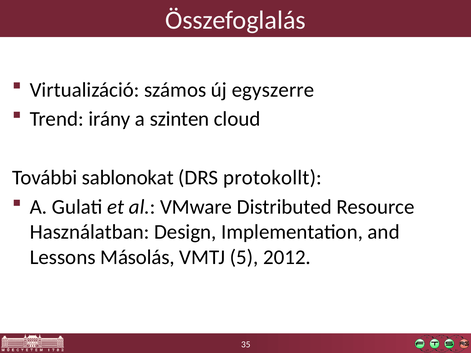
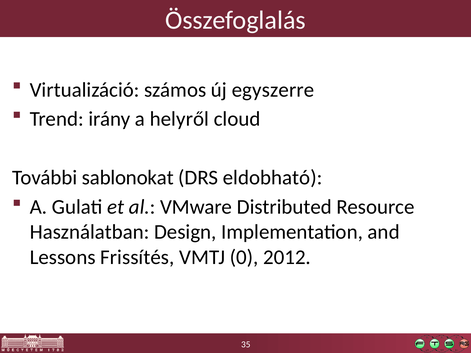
szinten: szinten -> helyről (179, 119)
protokollt: protokollt -> eldobható (273, 178)
Másolás: Másolás -> Frissítés (137, 257)
5: 5 -> 0 (244, 257)
